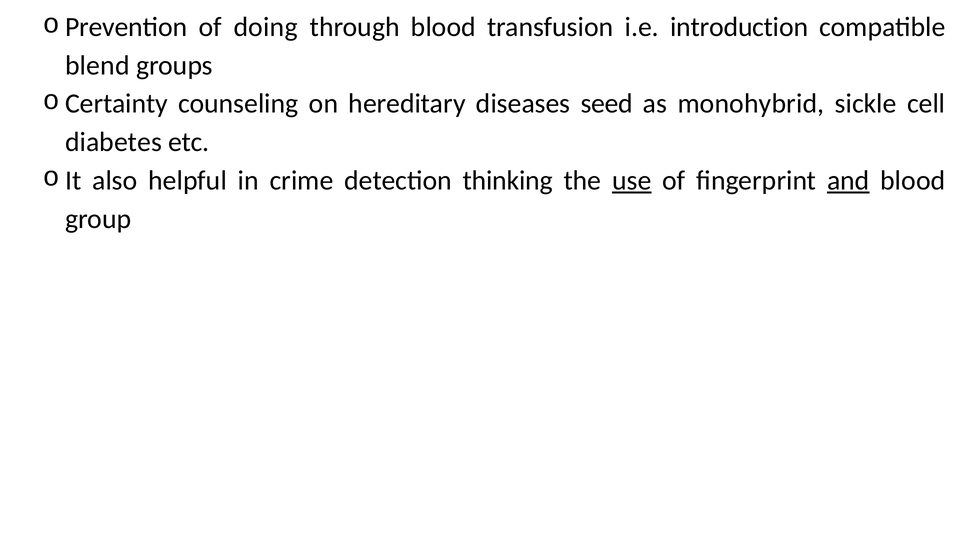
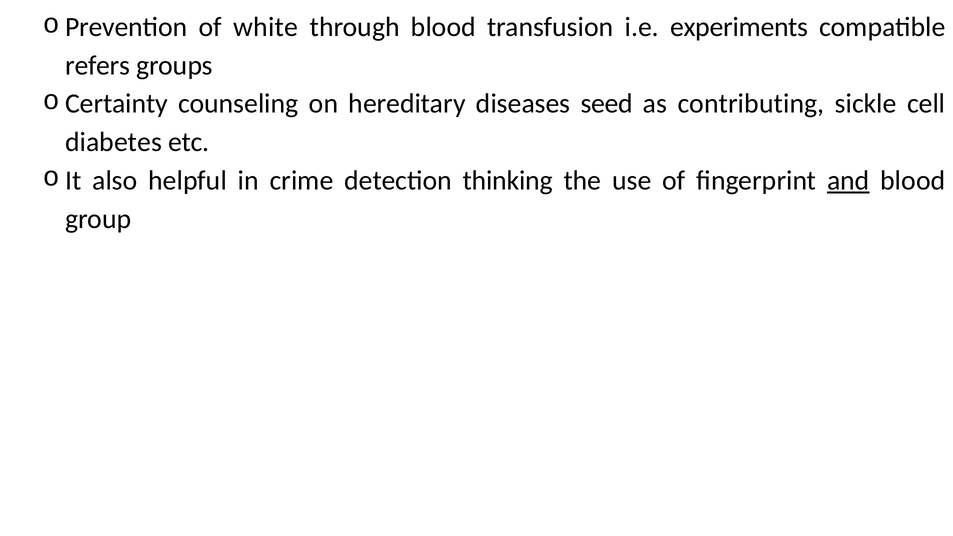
doing: doing -> white (266, 27)
introduction: introduction -> experiments (739, 27)
blend: blend -> refers (98, 65)
monohybrid: monohybrid -> contributing (751, 104)
use underline: present -> none (632, 181)
